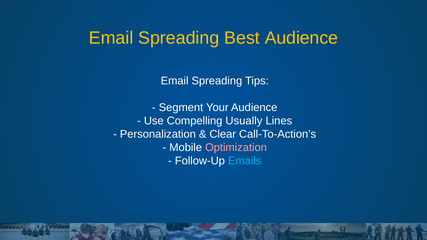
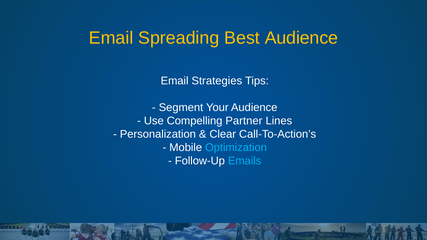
Spreading: Spreading -> Strategies (217, 81)
Usually: Usually -> Partner (244, 121)
Optimization colour: pink -> light blue (236, 148)
